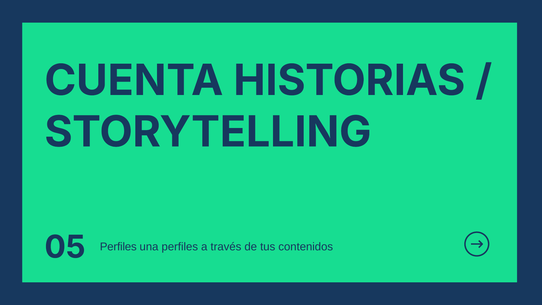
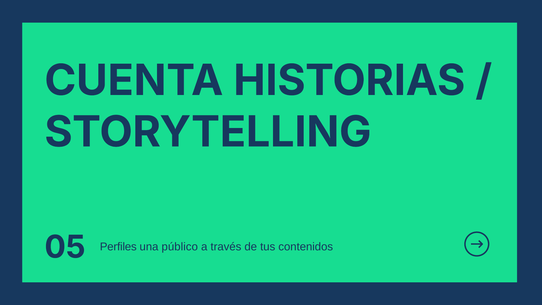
una perfiles: perfiles -> público (180, 247)
